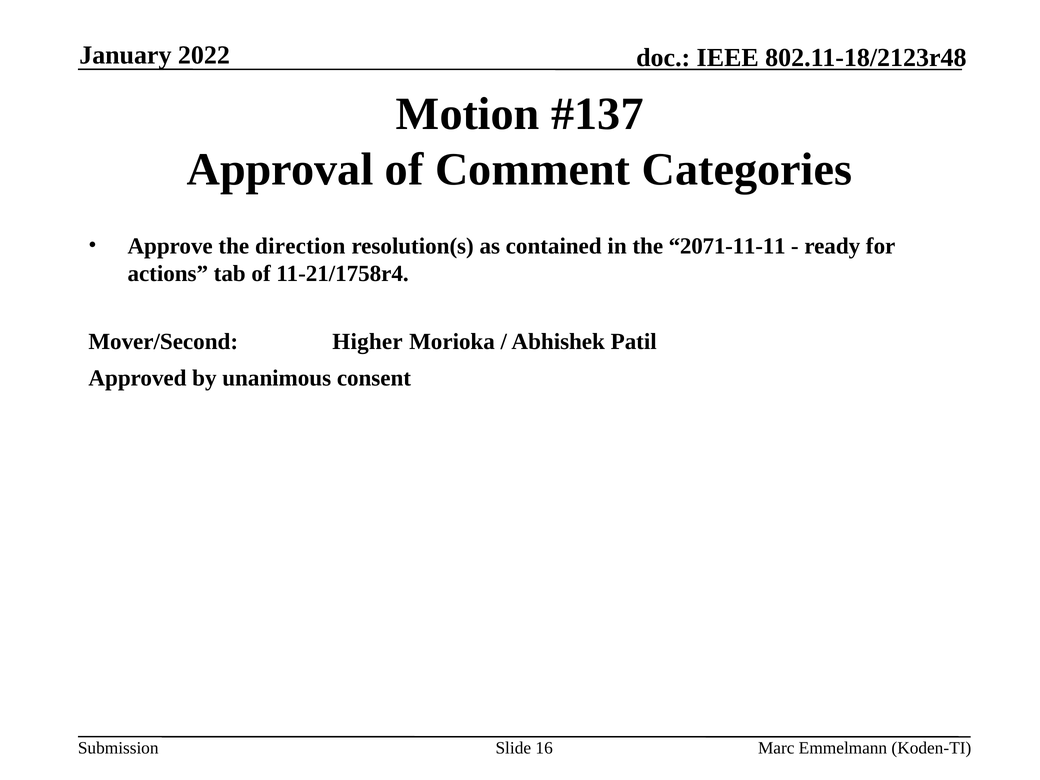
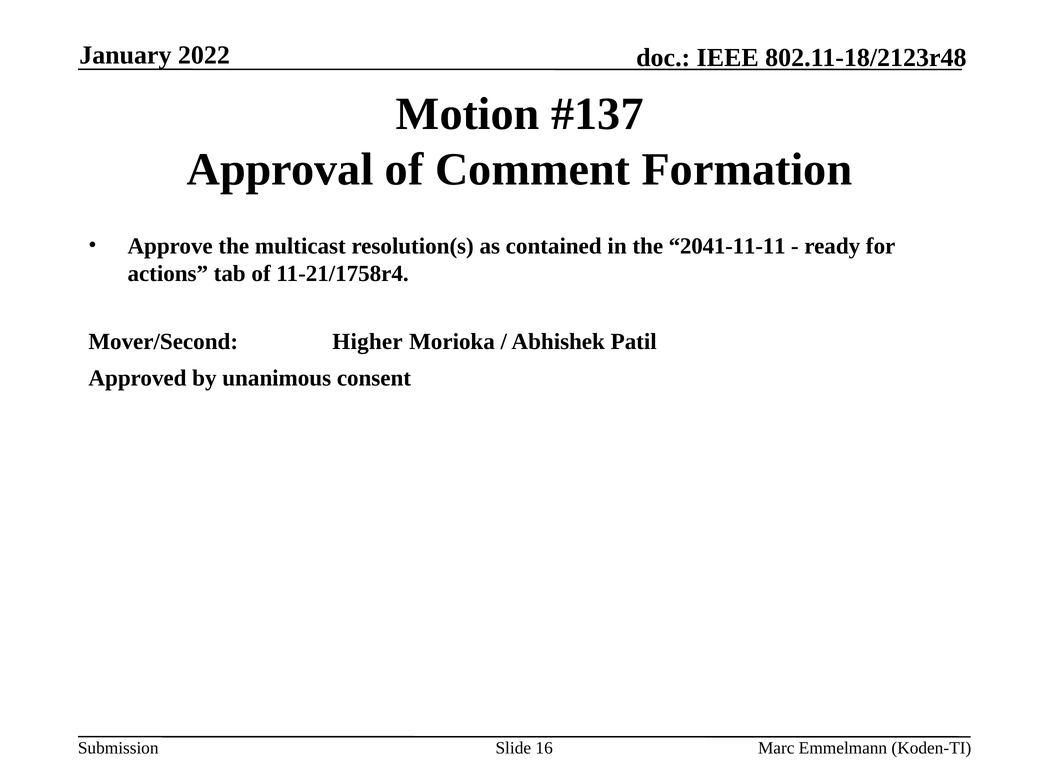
Categories: Categories -> Formation (747, 170)
direction: direction -> multicast (300, 246)
2071-11-11: 2071-11-11 -> 2041-11-11 (727, 246)
